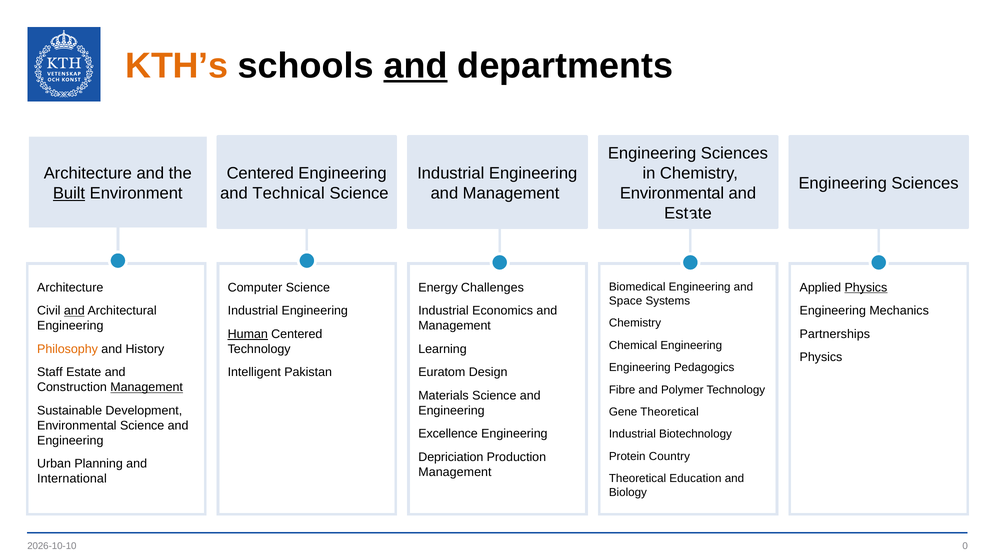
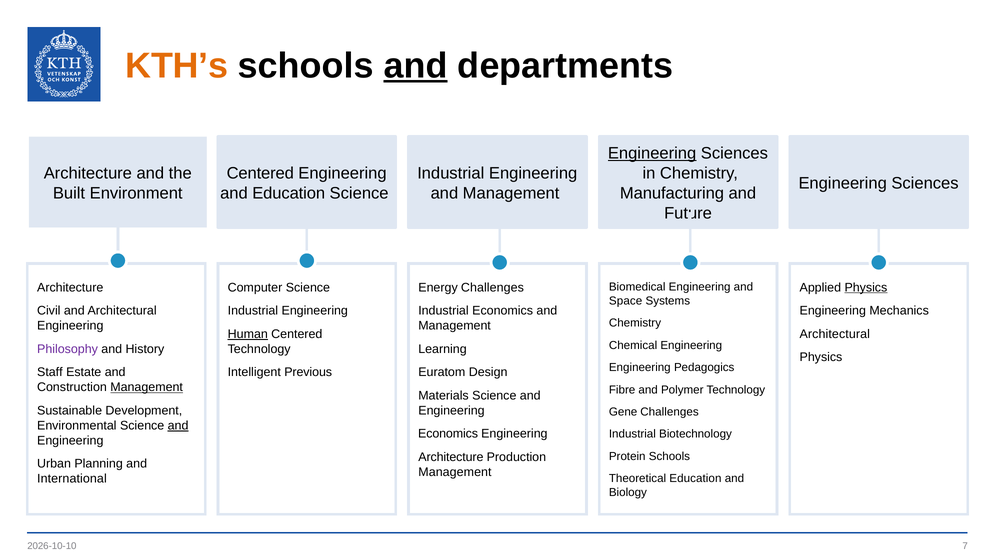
Engineering underline: none -> present (652, 153)
Built underline: present -> none (69, 193)
and Technical: Technical -> Education (289, 193)
Environmental: Environmental -> Manufacturing (672, 193)
Estate: Estate -> Future (688, 213)
and underline: present -> none (74, 311)
Partnerships: Partnerships -> Architectural (835, 334)
Philosophy colour: orange -> purple (68, 349)
Pakistan: Pakistan -> Previous (308, 372)
Gene Theoretical: Theoretical -> Challenges (670, 412)
and underline: none -> present (178, 425)
Excellence: Excellence -> Economics (448, 434)
Protein Country: Country -> Schools (669, 456)
Depriciation: Depriciation -> Architecture (451, 457)
0: 0 -> 7 (965, 546)
